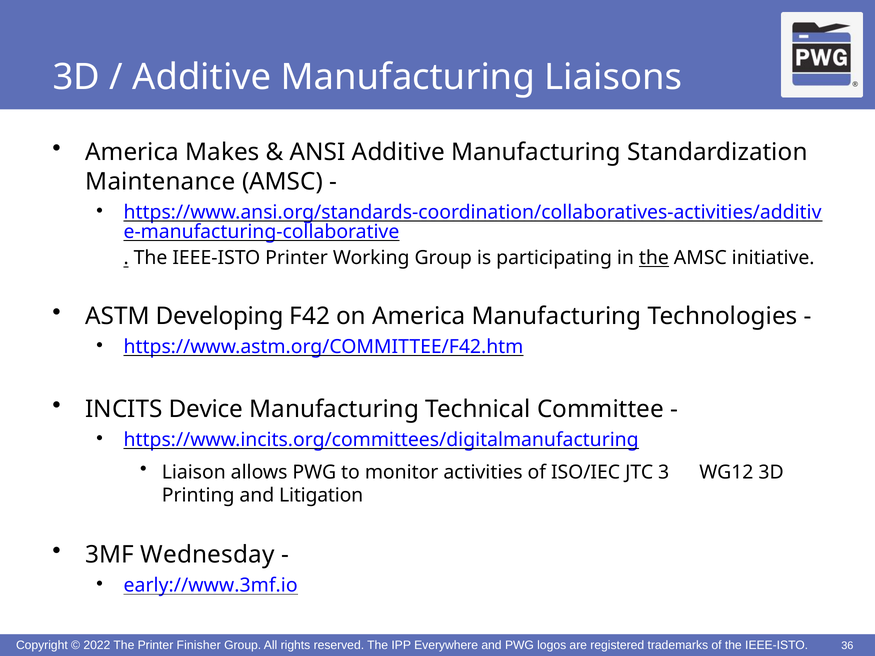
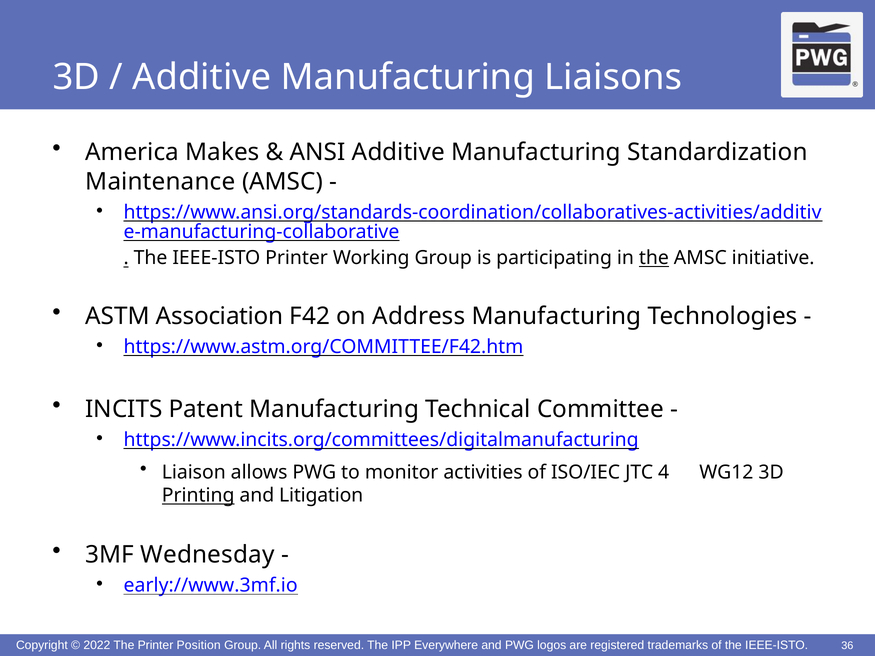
Developing: Developing -> Association (220, 316)
on America: America -> Address (419, 316)
Device: Device -> Patent (206, 409)
3: 3 -> 4 (664, 472)
Printing underline: none -> present (198, 496)
Finisher: Finisher -> Position (199, 646)
